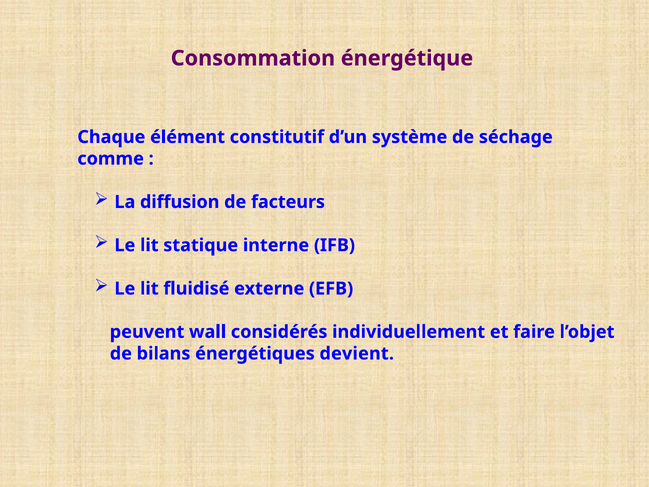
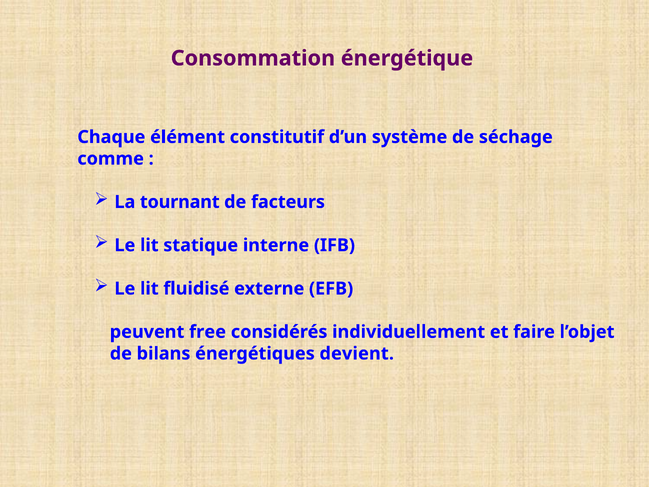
diffusion: diffusion -> tournant (180, 202)
wall: wall -> free (208, 332)
